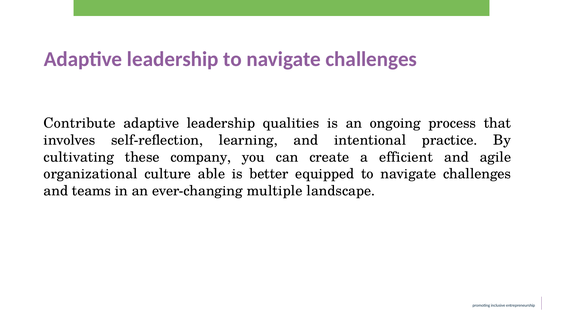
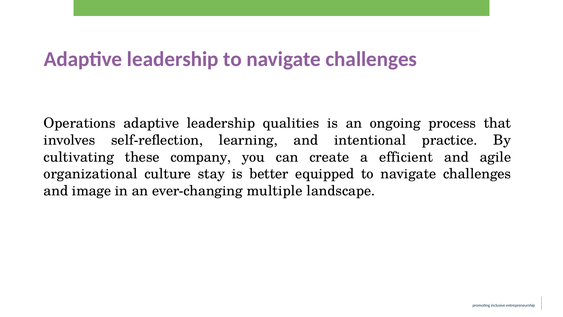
Contribute: Contribute -> Operations (80, 123)
able: able -> stay (211, 174)
teams: teams -> image (92, 191)
